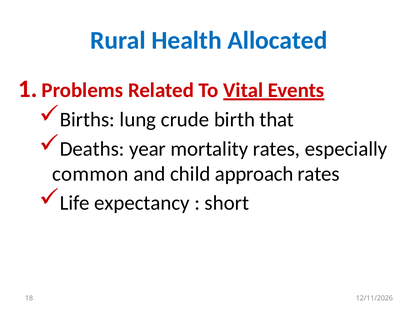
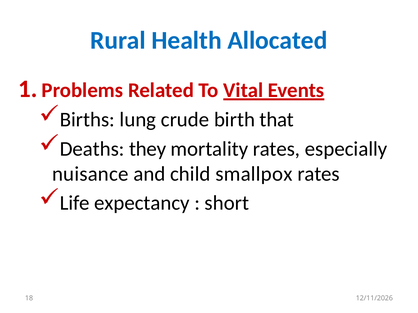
year: year -> they (148, 149)
common: common -> nuisance (90, 174)
approach: approach -> smallpox (254, 174)
